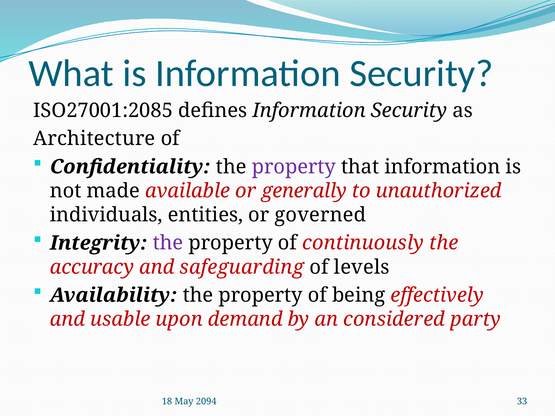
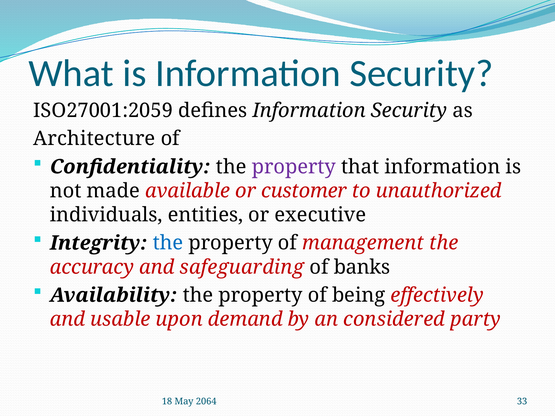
ISO27001:2085: ISO27001:2085 -> ISO27001:2059 (103, 111)
generally: generally -> customer (304, 191)
governed: governed -> executive (320, 215)
the colour: purple -> blue (168, 243)
continuously: continuously -> management (363, 243)
levels: levels -> banks (362, 267)
2094: 2094 -> 2064 (206, 402)
